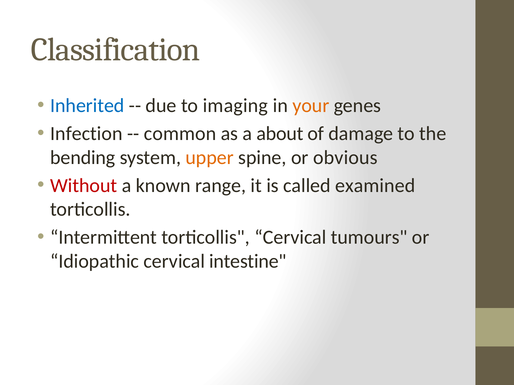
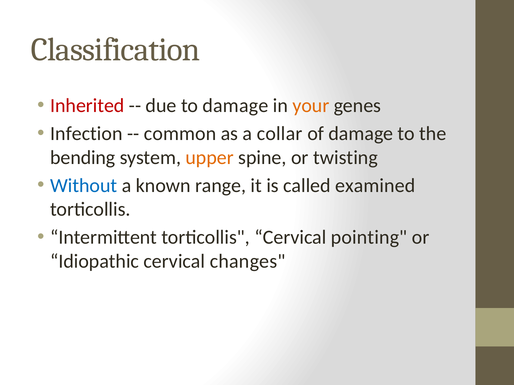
Inherited colour: blue -> red (87, 106)
to imaging: imaging -> damage (235, 106)
about: about -> collar (280, 134)
obvious: obvious -> twisting (345, 158)
Without colour: red -> blue (84, 186)
tumours: tumours -> pointing (369, 238)
intestine: intestine -> changes (248, 262)
